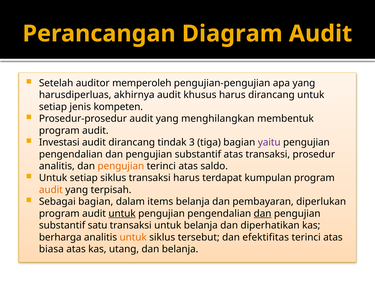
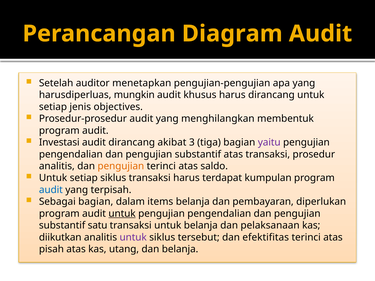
memperoleh: memperoleh -> menetapkan (142, 83)
akhirnya: akhirnya -> mungkin (134, 95)
kompeten: kompeten -> objectives (118, 107)
tindak: tindak -> akibat (172, 143)
audit colour: orange -> blue (51, 190)
dan underline: present -> none (263, 214)
diperhatikan: diperhatikan -> pelaksanaan (270, 226)
berharga: berharga -> diikutkan (60, 237)
untuk colour: orange -> purple (133, 237)
biasa: biasa -> pisah (51, 249)
